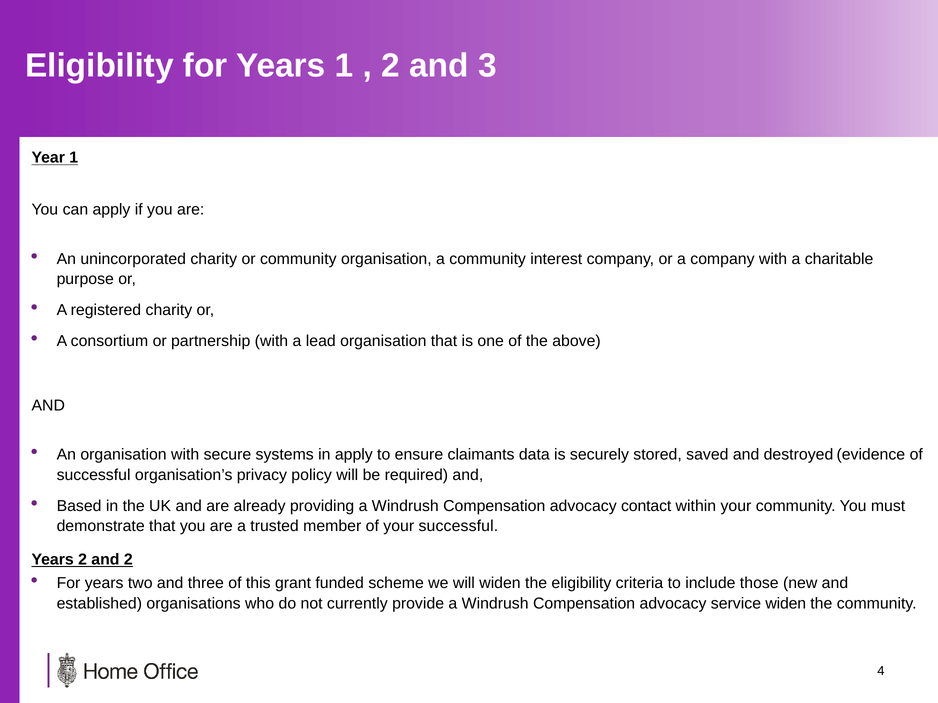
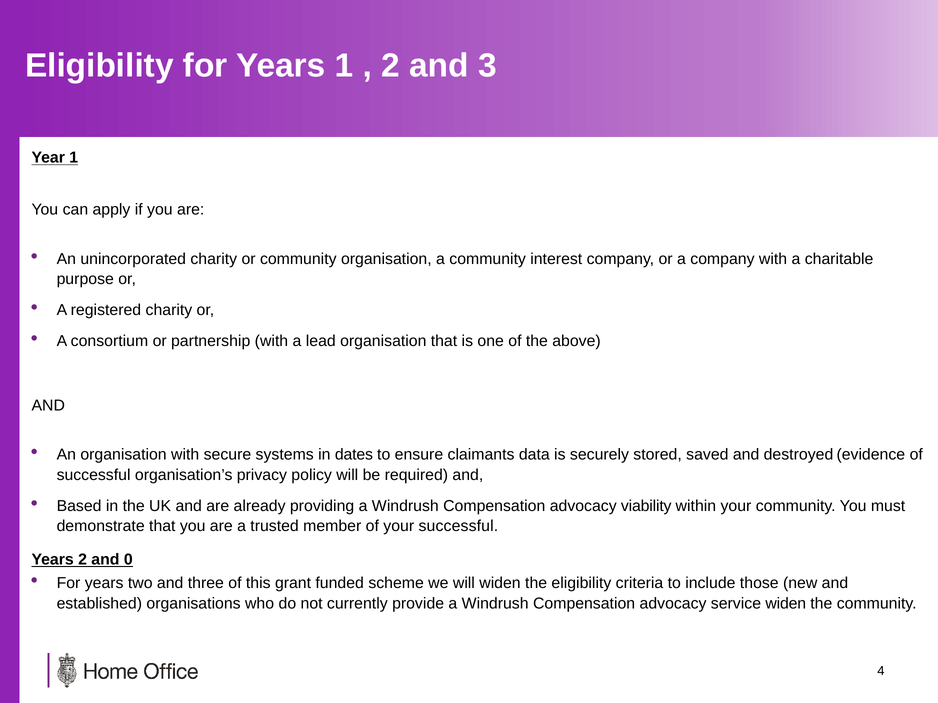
in apply: apply -> dates (354, 455)
contact: contact -> viability (646, 506)
and 2: 2 -> 0 (128, 560)
